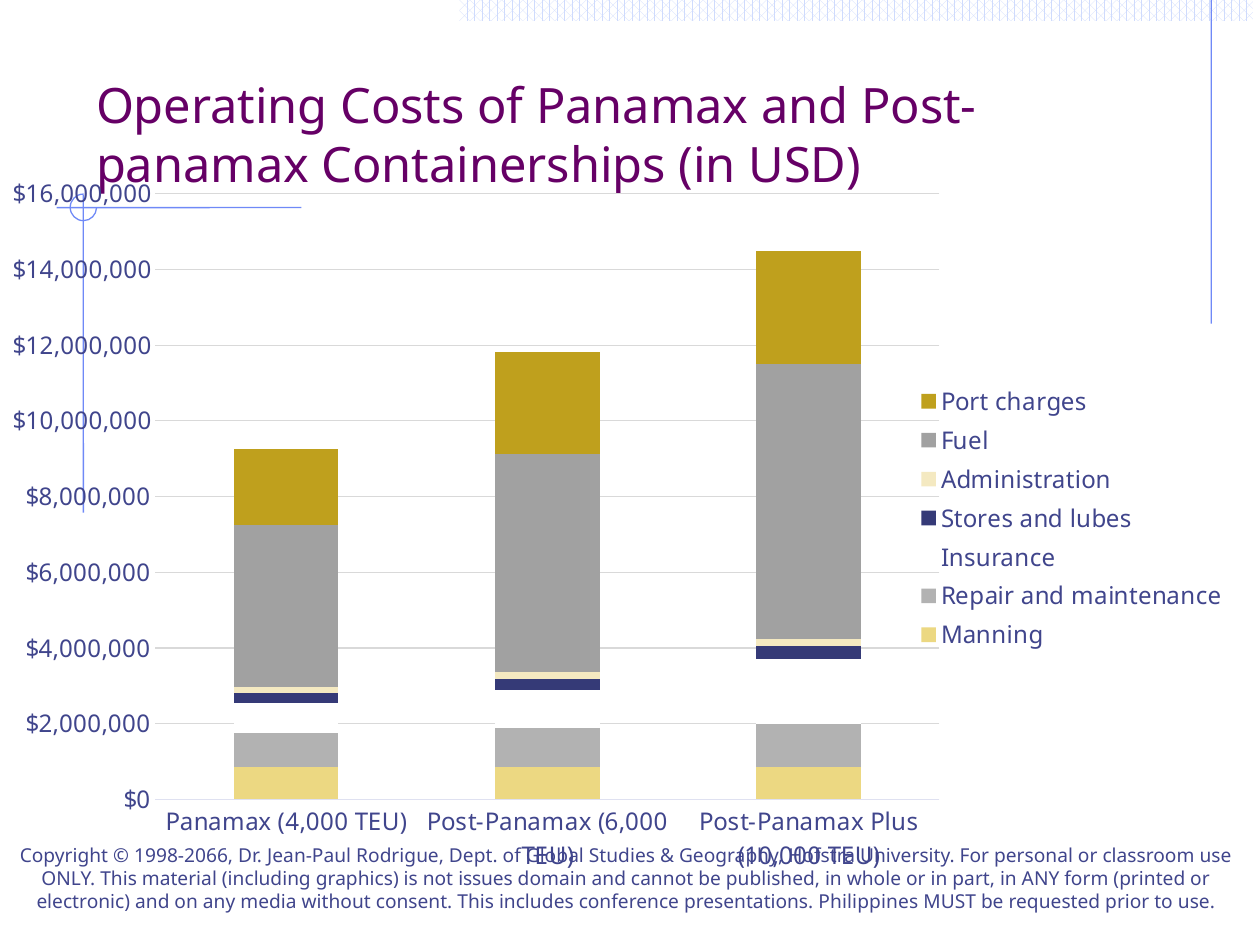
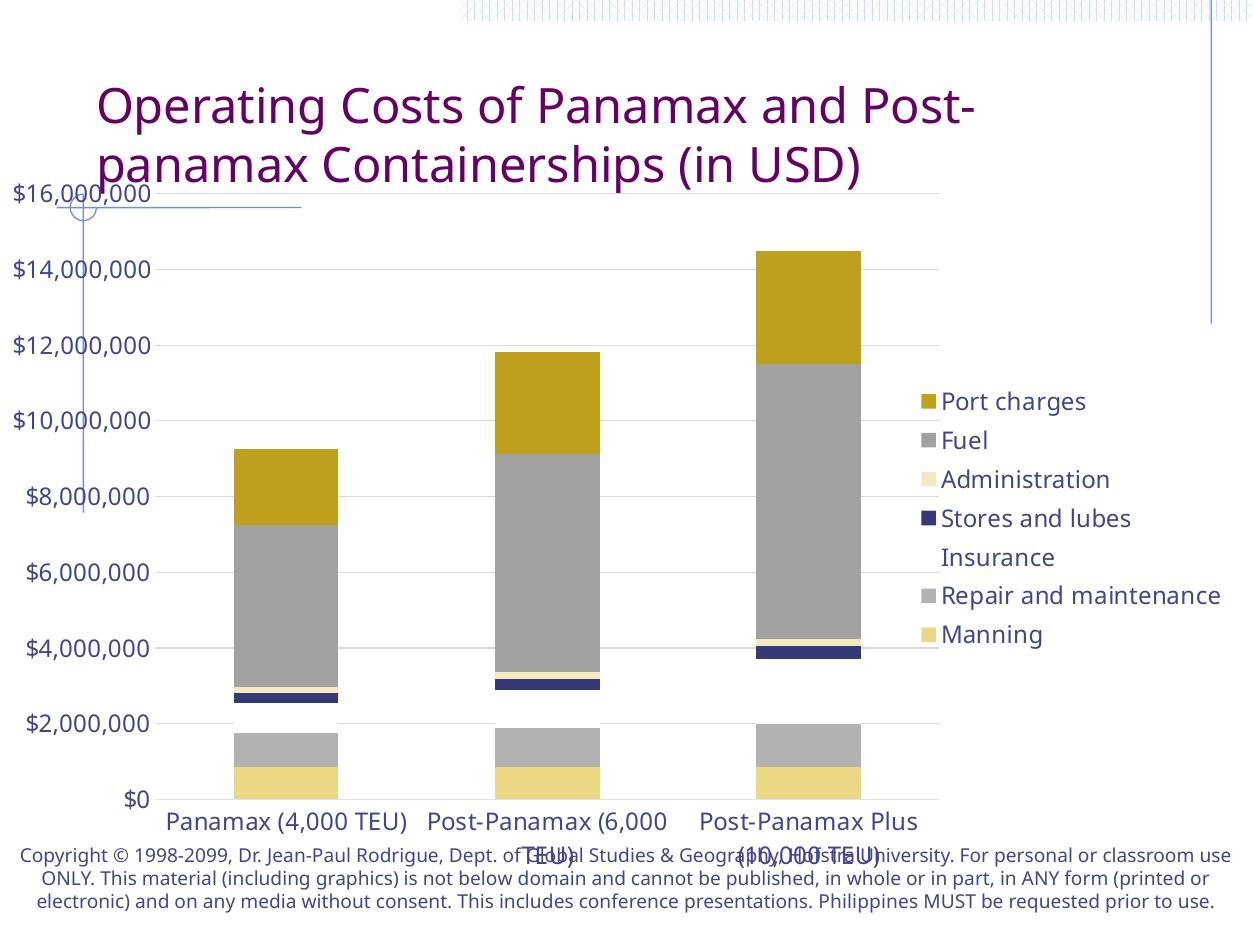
1998-2066: 1998-2066 -> 1998-2099 (184, 856)
issues: issues -> below (485, 879)
